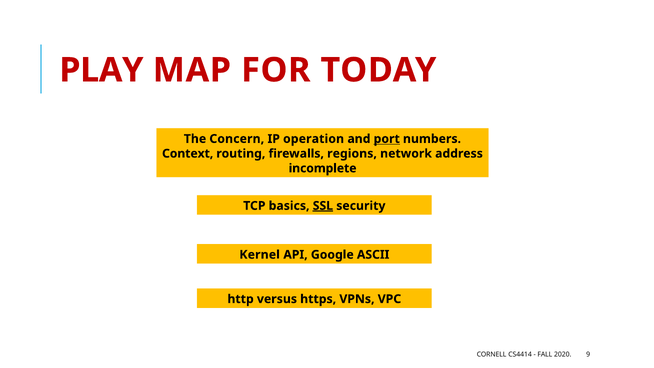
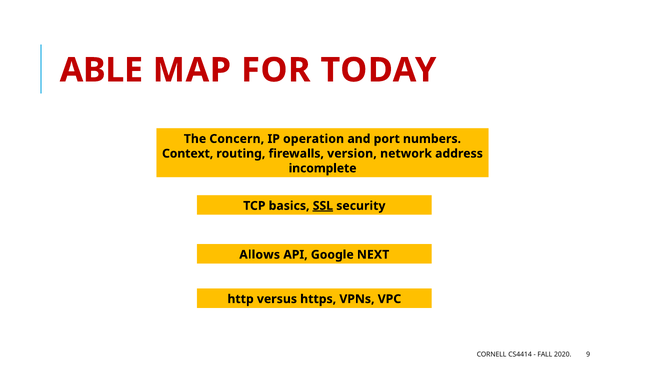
PLAY: PLAY -> ABLE (101, 70)
port underline: present -> none (387, 139)
regions: regions -> version (352, 154)
Kernel: Kernel -> Allows (260, 255)
ASCII: ASCII -> NEXT (373, 255)
